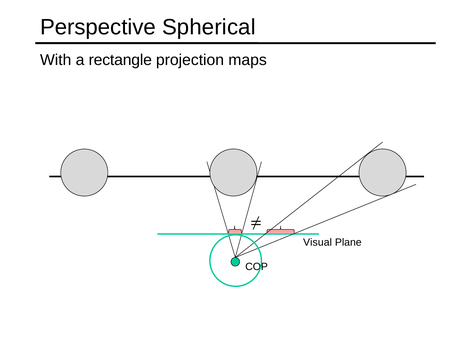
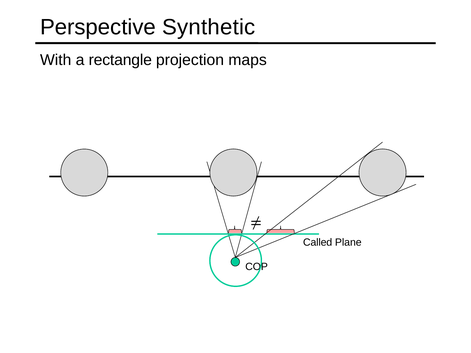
Spherical: Spherical -> Synthetic (209, 27)
Visual: Visual -> Called (318, 243)
